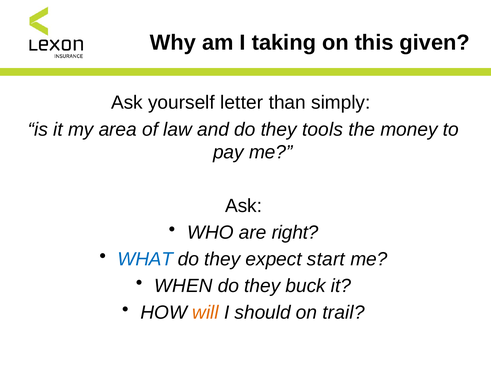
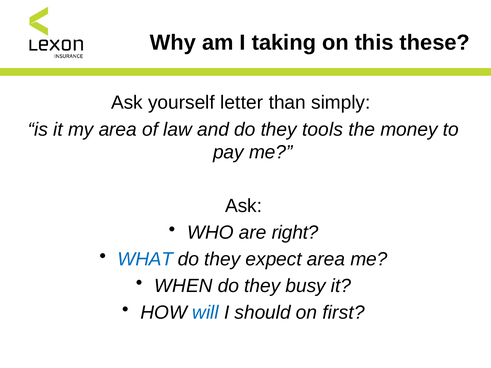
given: given -> these (435, 43)
expect start: start -> area (326, 259)
buck: buck -> busy (306, 286)
will colour: orange -> blue (206, 313)
trail: trail -> first (344, 313)
